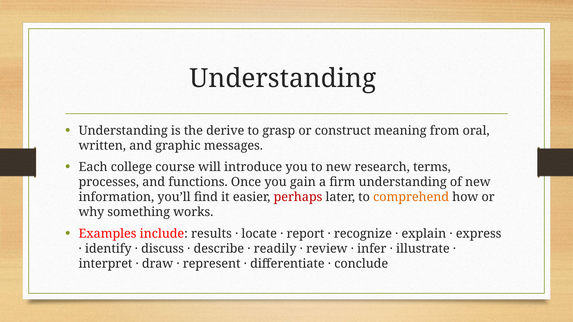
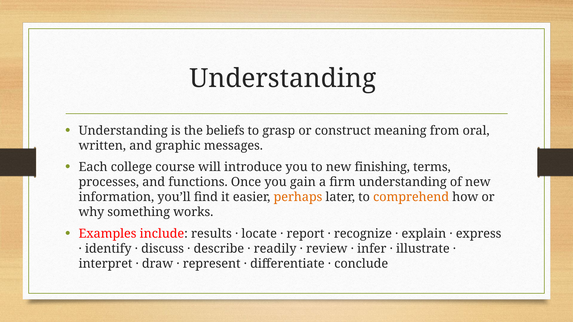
derive: derive -> beliefs (225, 131)
research: research -> finishing (382, 167)
perhaps colour: red -> orange (298, 197)
